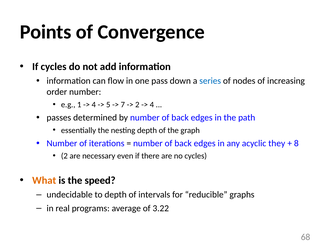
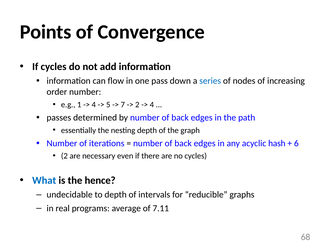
they: they -> hash (277, 143)
8: 8 -> 6 (296, 143)
What colour: orange -> blue (44, 180)
speed: speed -> hence (100, 180)
3.22: 3.22 -> 7.11 (161, 208)
